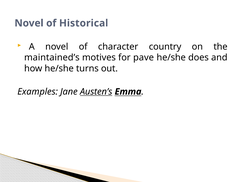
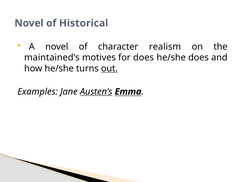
country: country -> realism (165, 46)
for pave: pave -> does (144, 57)
out underline: none -> present (109, 68)
